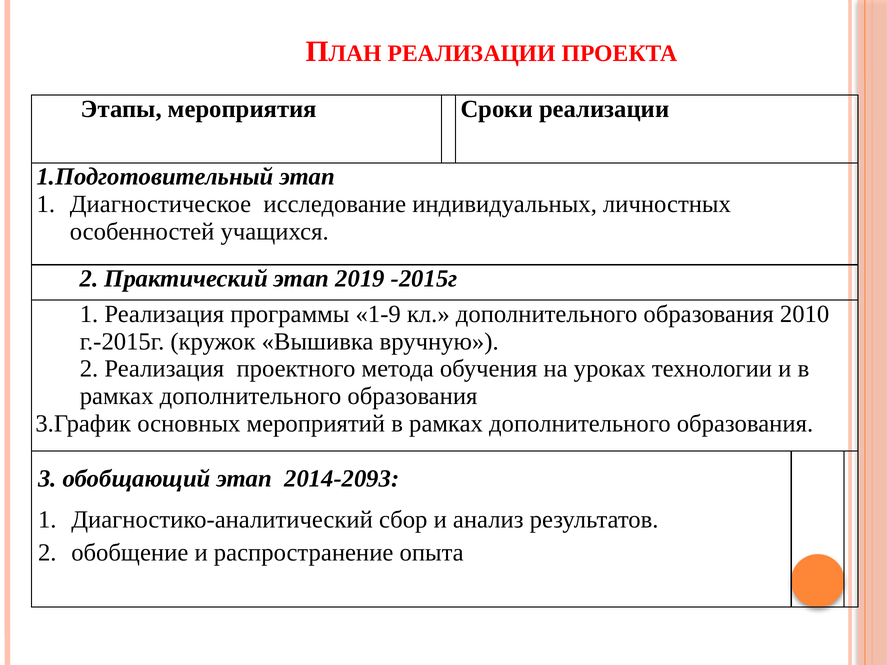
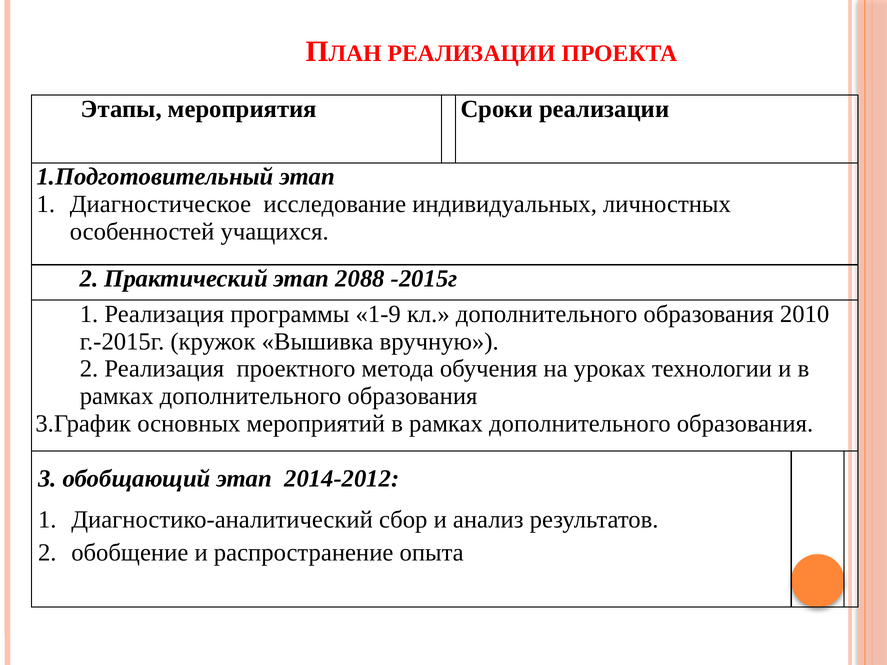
2019: 2019 -> 2088 (360, 279)
2014-2093: 2014-2093 -> 2014-2012 (342, 479)
